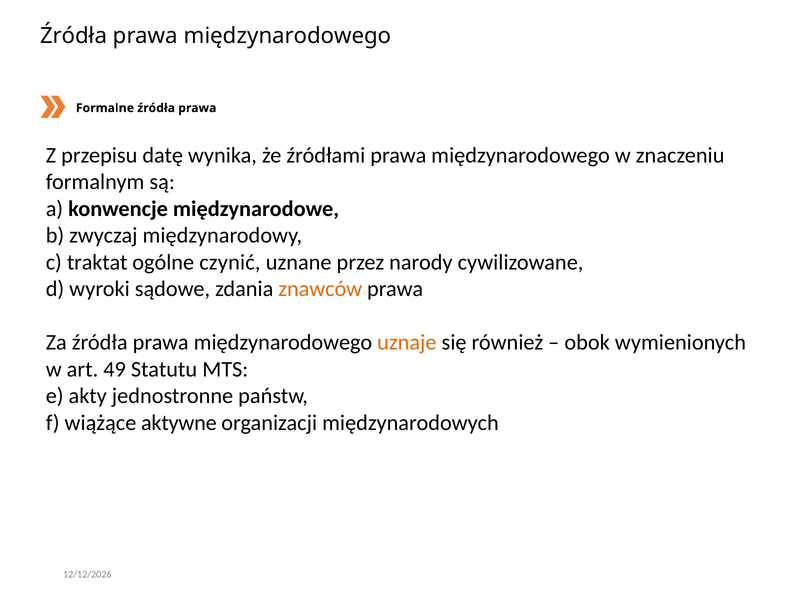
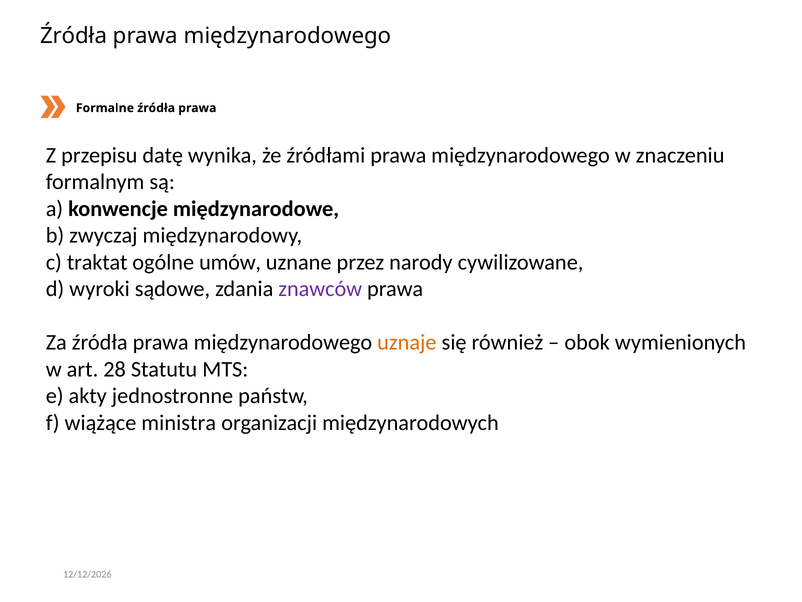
czynić: czynić -> umów (230, 262)
znawców colour: orange -> purple (320, 289)
49: 49 -> 28 (115, 369)
aktywne: aktywne -> ministra (179, 422)
